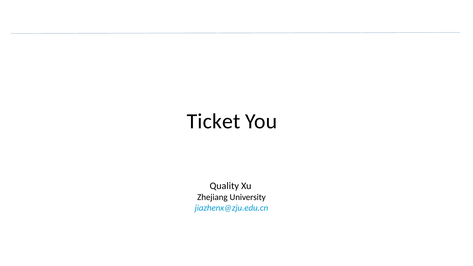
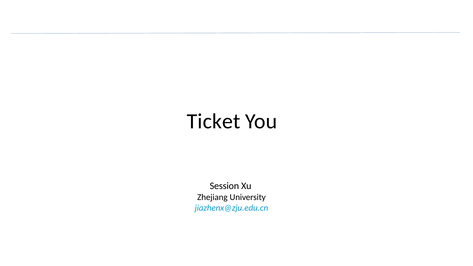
Quality: Quality -> Session (224, 186)
